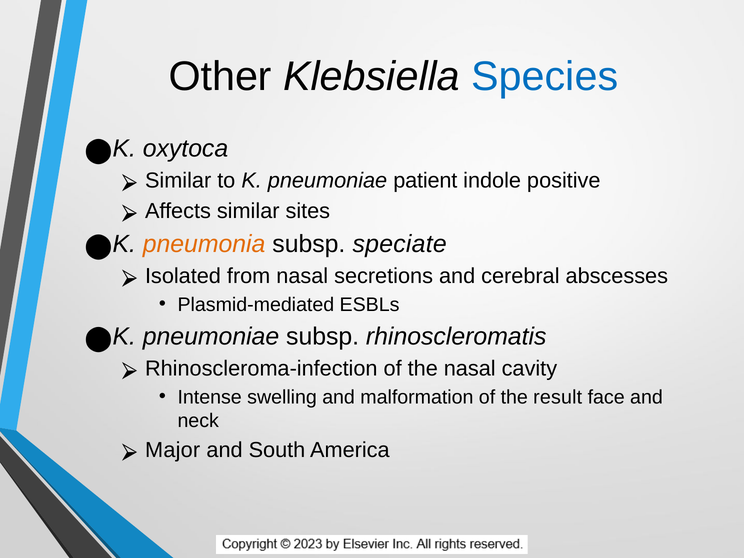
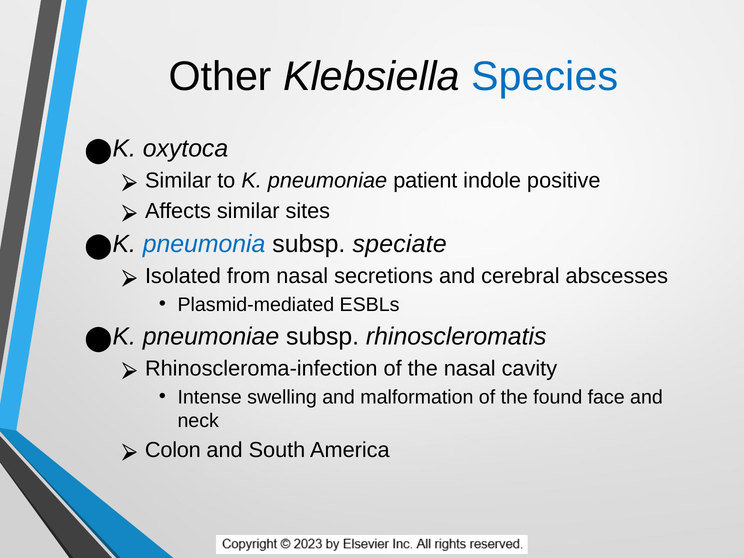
pneumonia colour: orange -> blue (204, 244)
result: result -> found (558, 397)
Major: Major -> Colon (173, 450)
